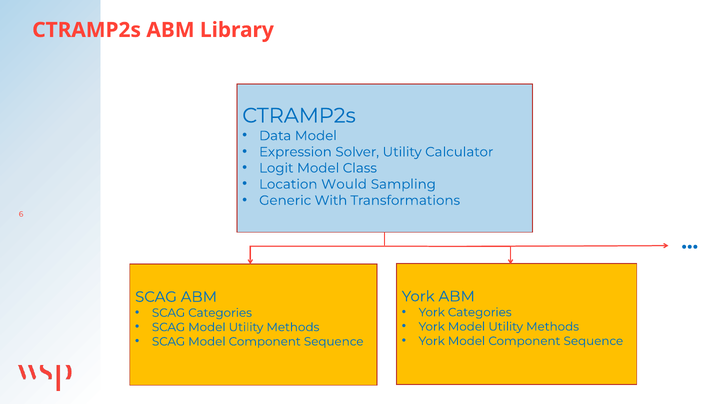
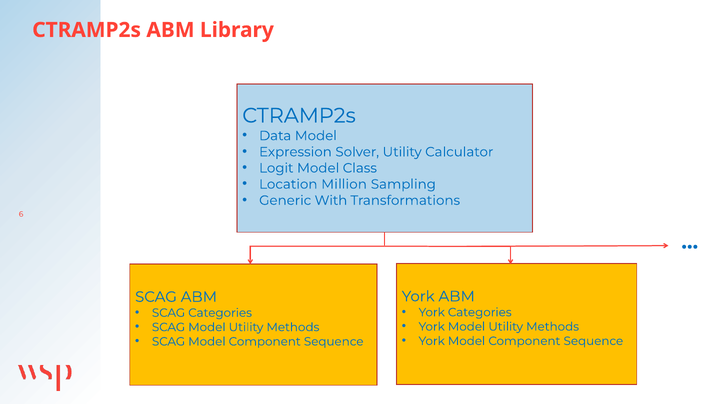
Would: Would -> Million (344, 184)
